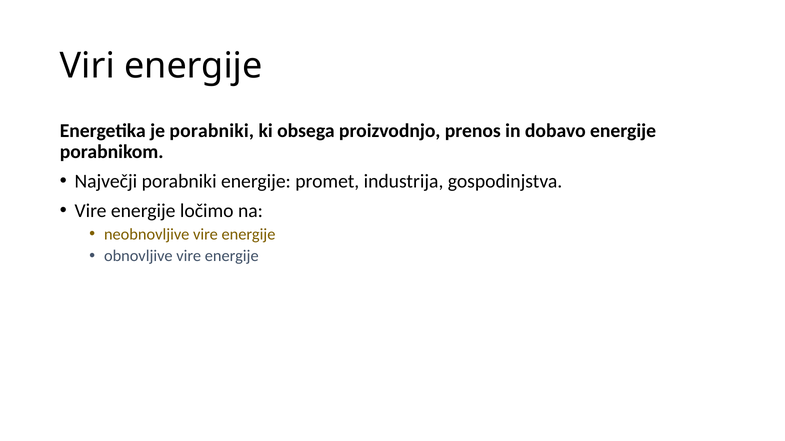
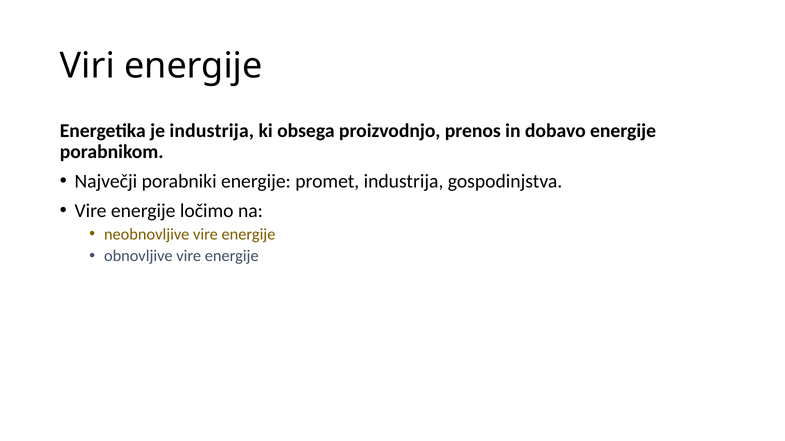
je porabniki: porabniki -> industrija (212, 131)
